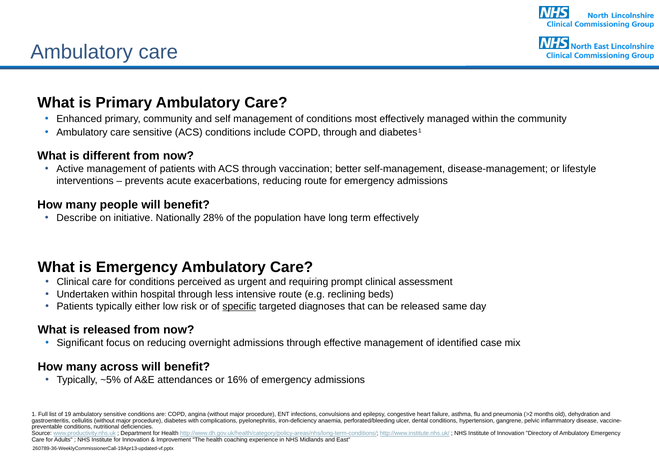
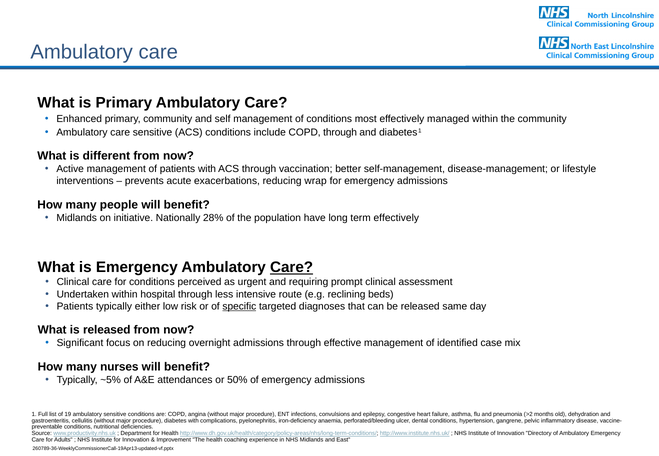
reducing route: route -> wrap (316, 181)
Describe: Describe -> Midlands (77, 218)
Care underline: none -> present (292, 267)
across: across -> nurses (119, 367)
16%: 16% -> 50% (237, 380)
